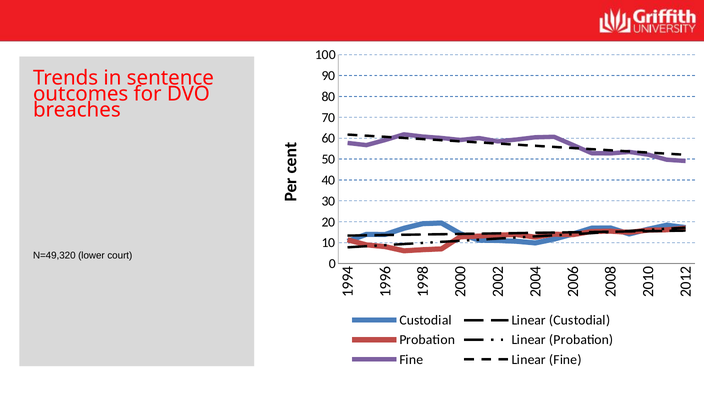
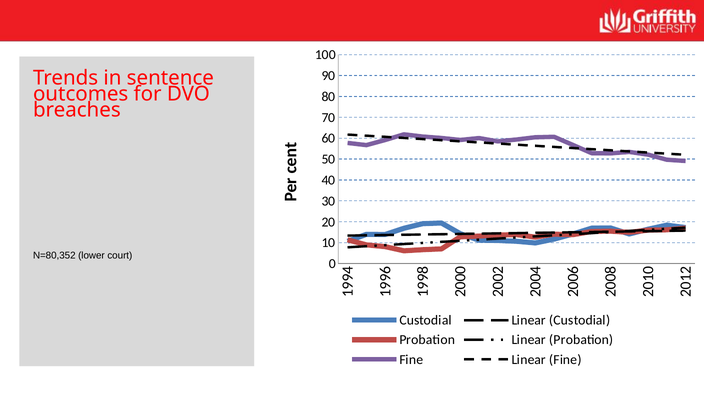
N=49,320: N=49,320 -> N=80,352 (54, 256)
